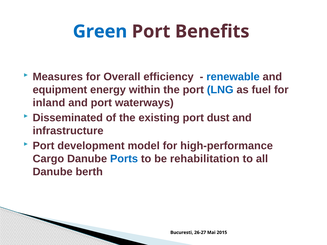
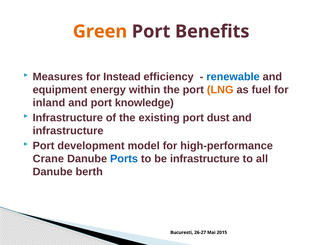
Green colour: blue -> orange (100, 32)
Overall: Overall -> Instead (122, 77)
LNG colour: blue -> orange (220, 90)
waterways: waterways -> knowledge (144, 103)
Disseminated: Disseminated -> Infrastructure (68, 118)
Cargo: Cargo -> Crane (48, 159)
be rehabilitation: rehabilitation -> infrastructure (205, 159)
